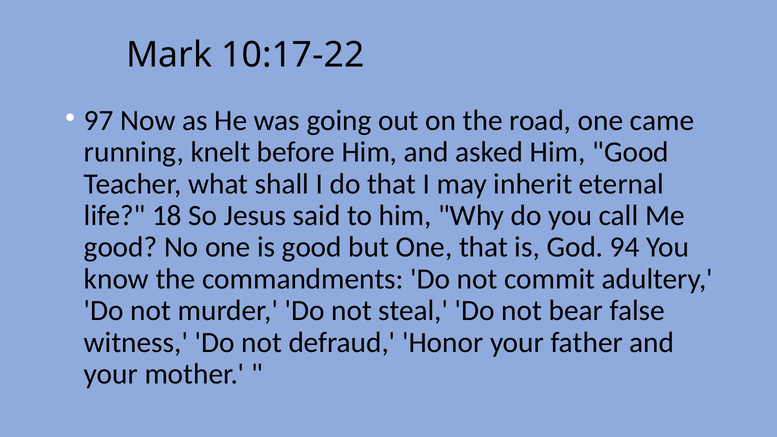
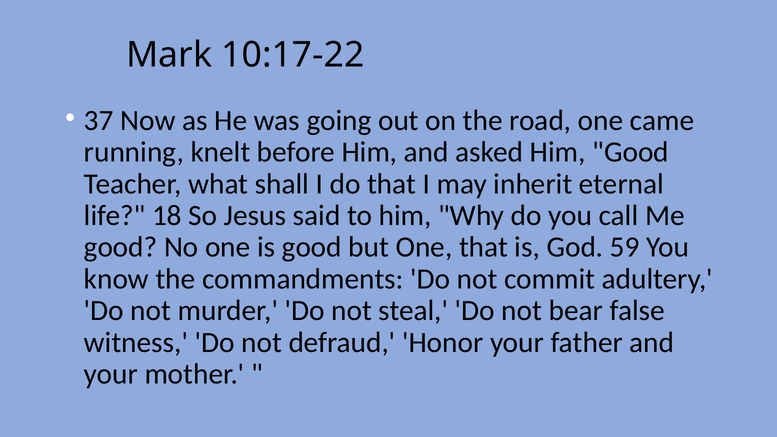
97: 97 -> 37 (99, 121)
94: 94 -> 59 (625, 247)
